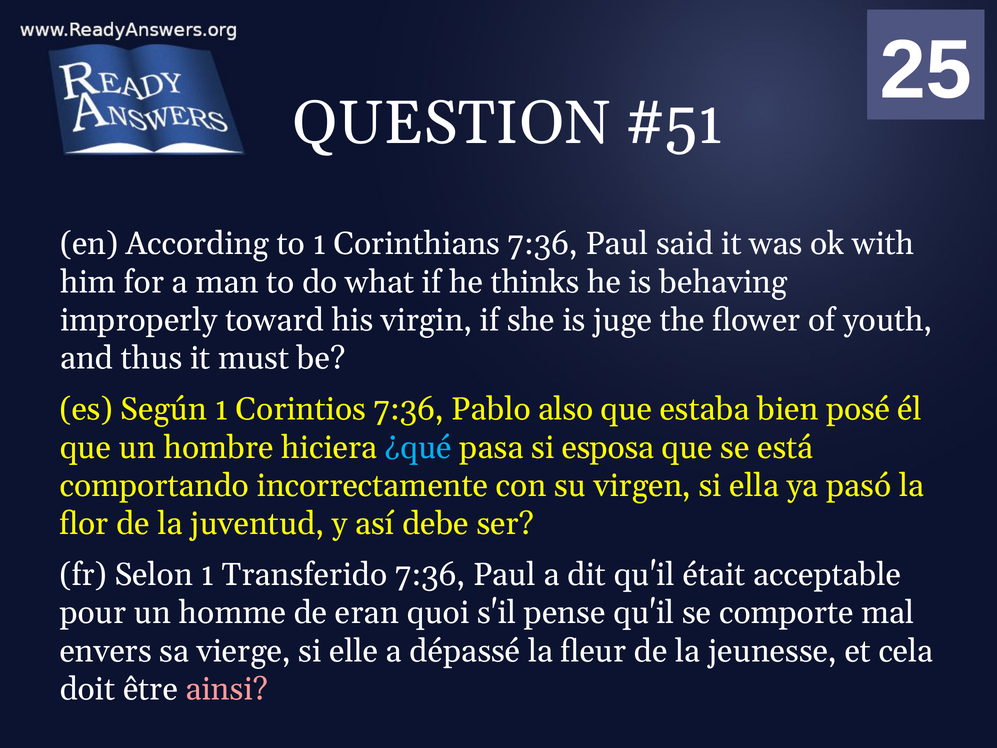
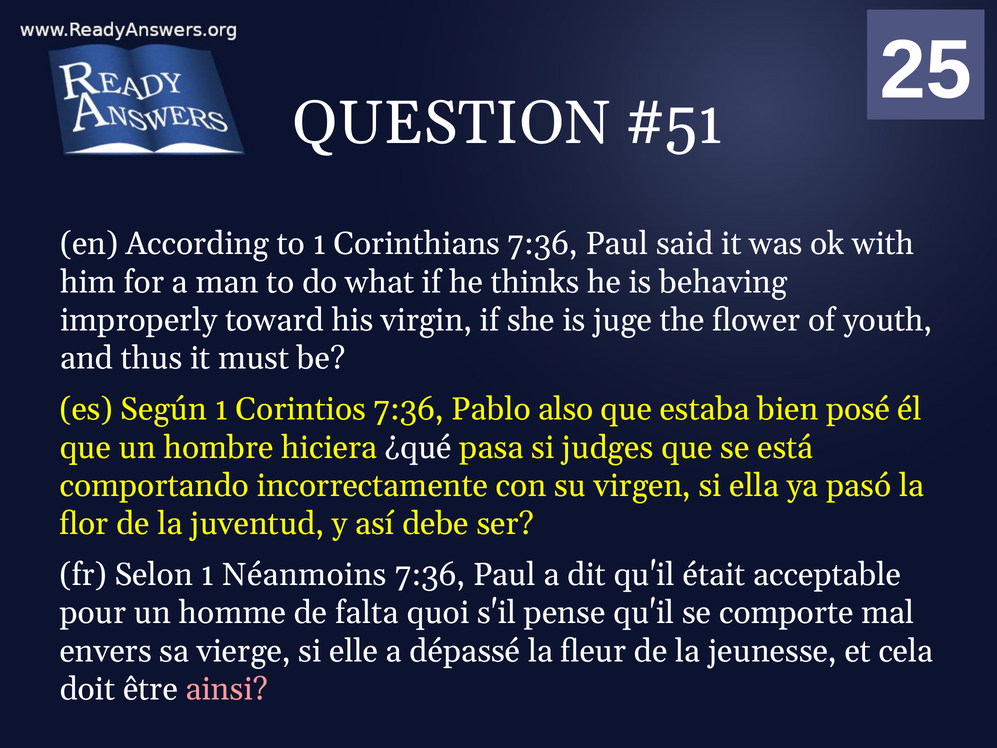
¿qué colour: light blue -> white (418, 447)
esposa: esposa -> judges (608, 447)
Transferido: Transferido -> Néanmoins (305, 575)
eran: eran -> falta (367, 613)
